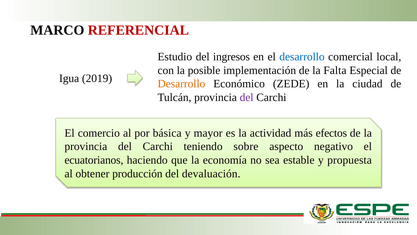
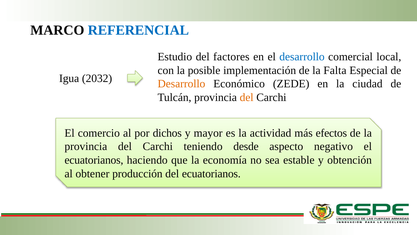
REFERENCIAL colour: red -> blue (138, 30)
ingresos: ingresos -> factores (231, 57)
2019: 2019 -> 2032 (97, 78)
del colour: purple -> orange (247, 97)
básica: básica -> dichos (167, 133)
sobre: sobre -> desde (246, 146)
propuesta: propuesta -> obtención (350, 160)
del devaluación: devaluación -> ecuatorianos (211, 173)
